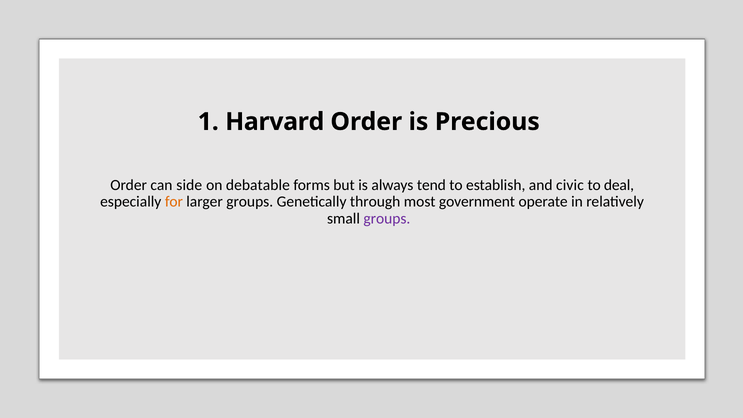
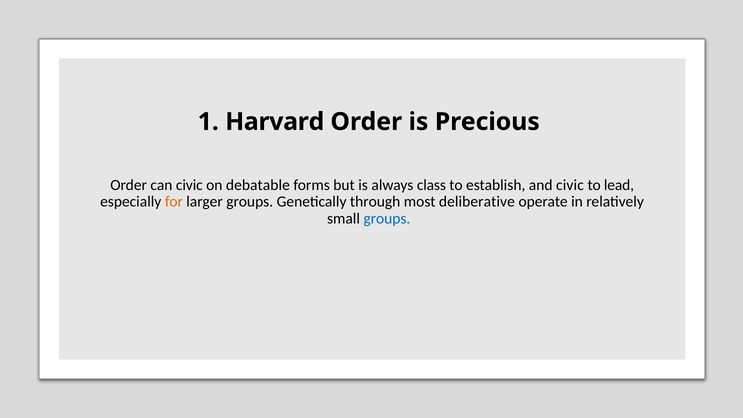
can side: side -> civic (189, 185)
tend: tend -> class (431, 185)
deal: deal -> lead (619, 185)
government: government -> deliberative (477, 202)
groups colour: purple -> blue (387, 218)
